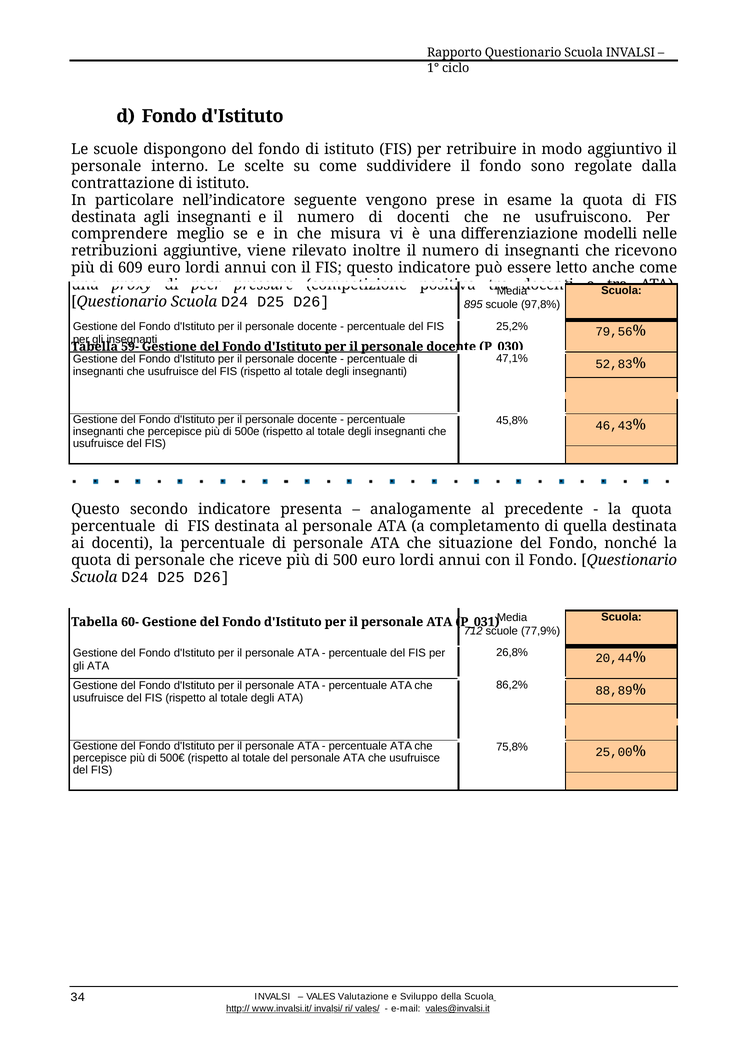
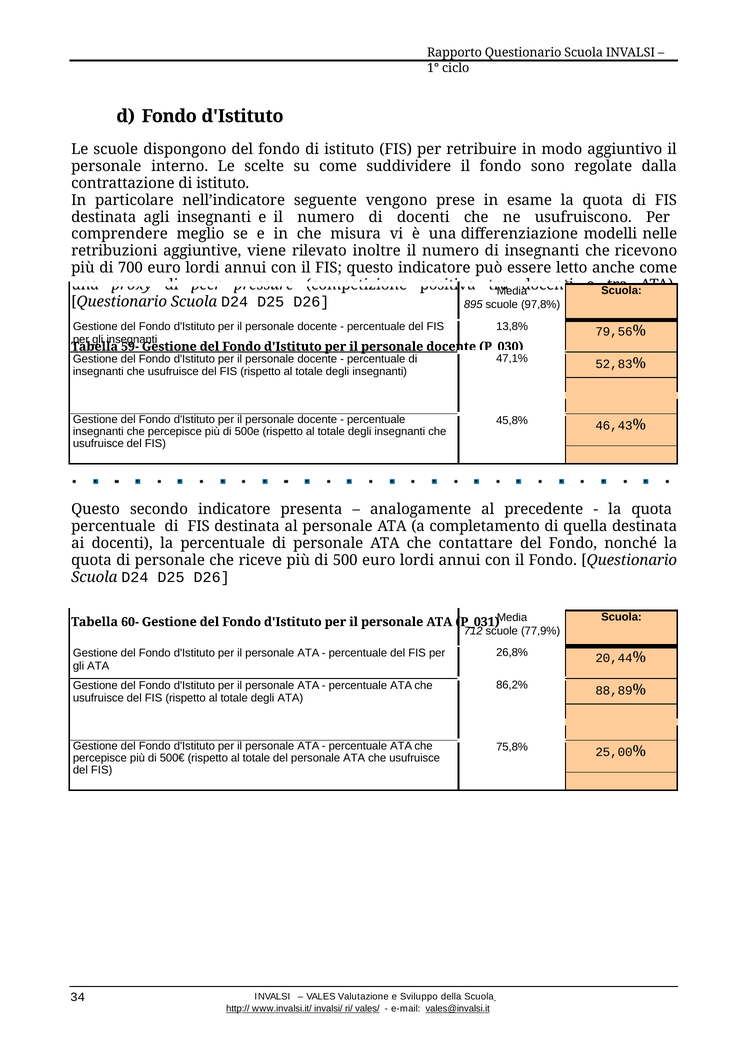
609: 609 -> 700 (130, 268)
25,2%: 25,2% -> 13,8% (512, 326)
situazione: situazione -> contattare (476, 543)
